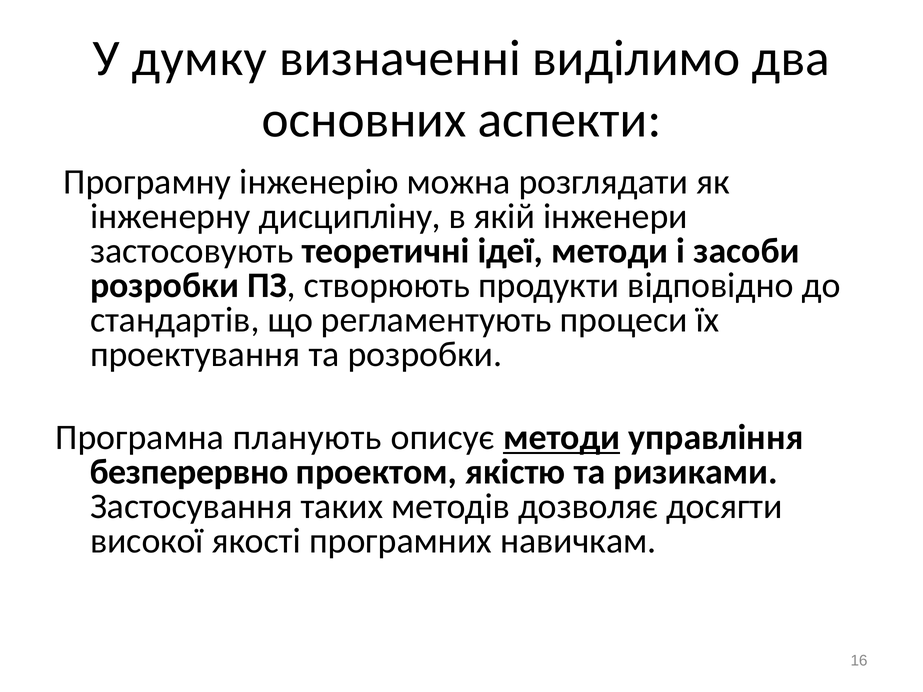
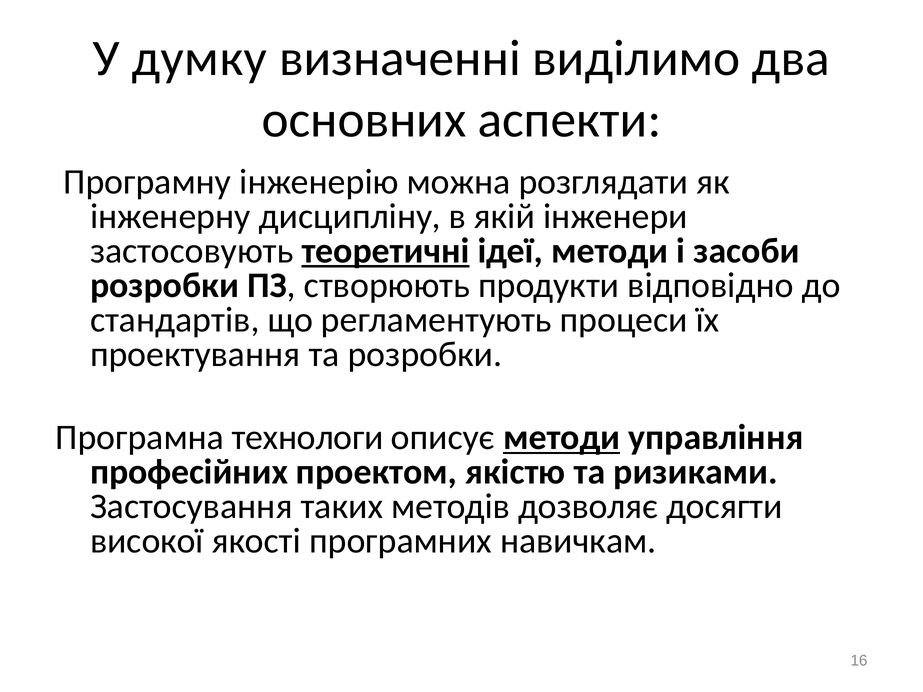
теоретичні underline: none -> present (386, 251)
планують: планують -> технологи (308, 438)
безперервно: безперервно -> професійних (189, 472)
